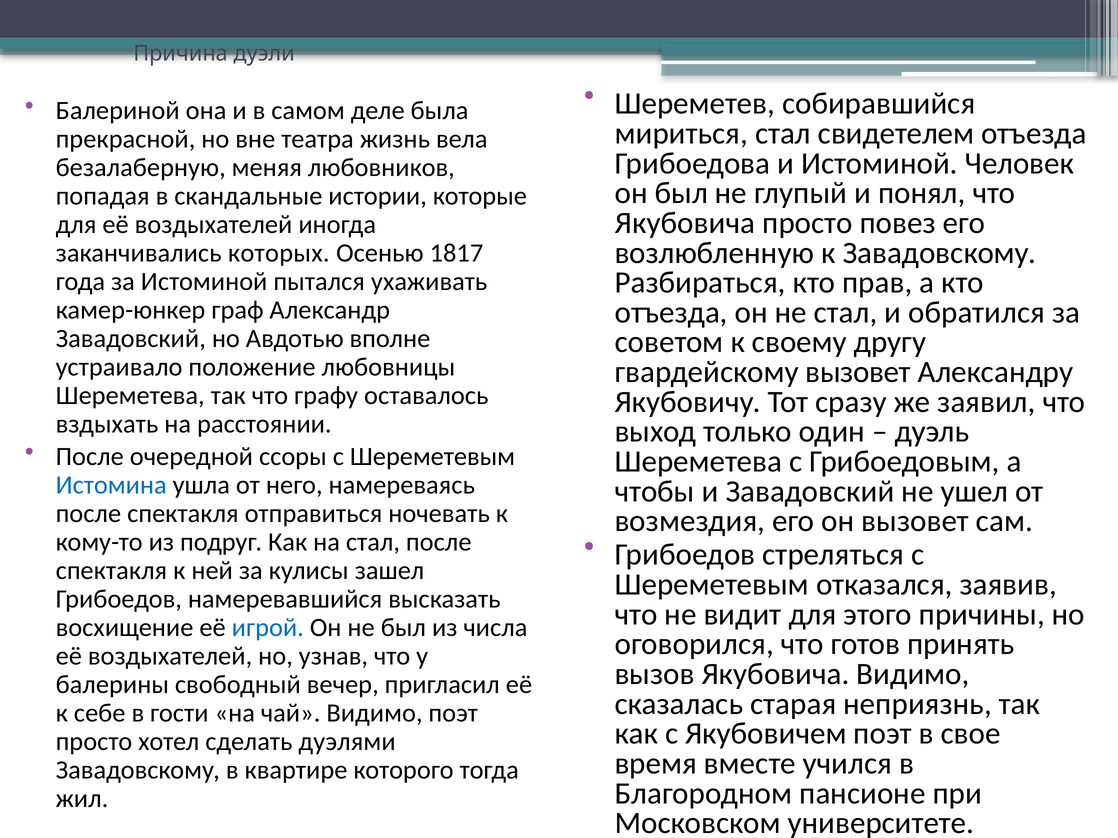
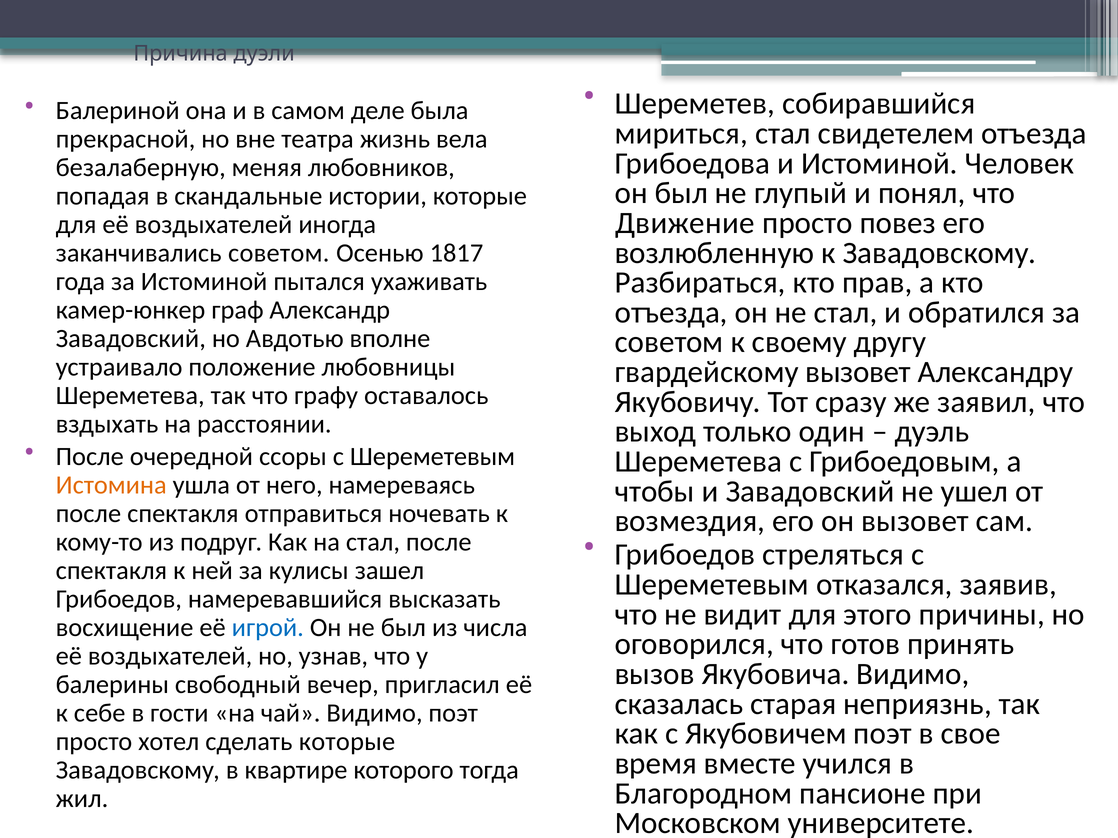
Якубовича: Якубовича -> Движение (685, 223)
заканчивались которых: которых -> советом (279, 253)
Истомина colour: blue -> orange (111, 485)
сделать дуэлями: дуэлями -> которые (347, 742)
